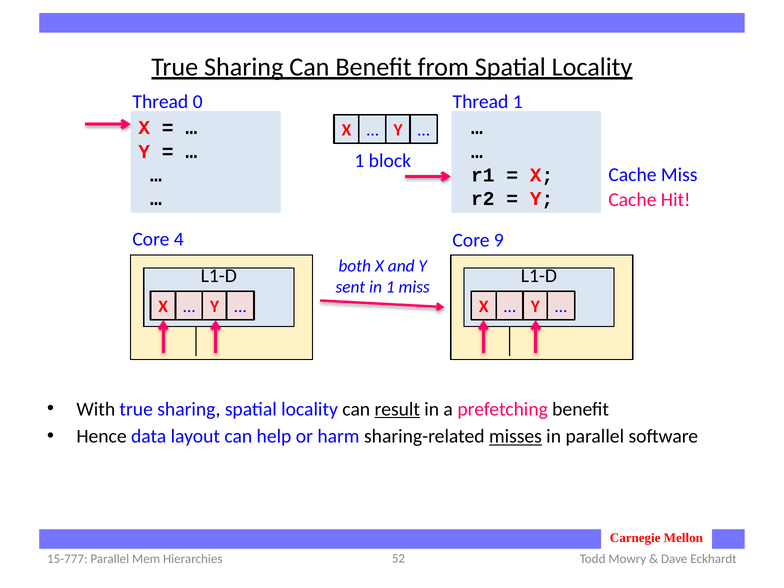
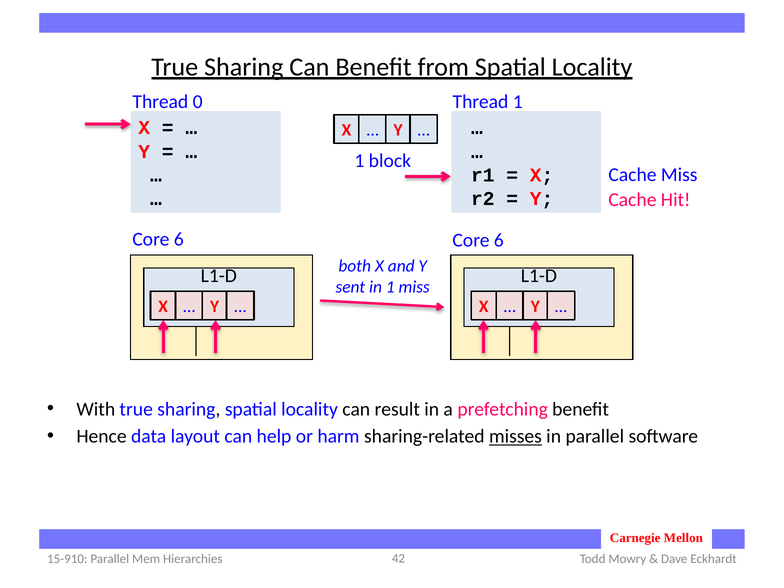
4: 4 -> 6 (179, 239)
9: 9 -> 6 (499, 240)
result underline: present -> none (397, 409)
15-777: 15-777 -> 15-910 (67, 559)
52: 52 -> 42 (398, 559)
